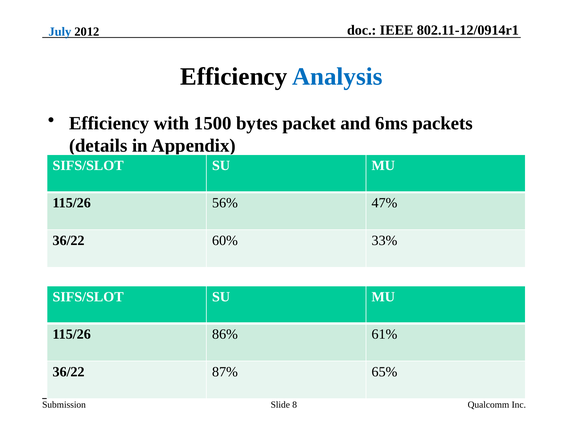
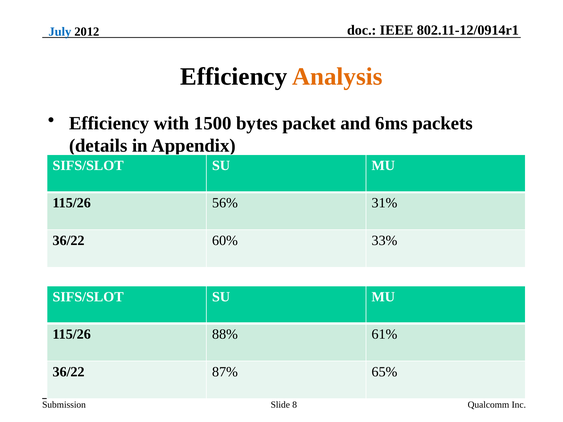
Analysis colour: blue -> orange (337, 77)
47%: 47% -> 31% (384, 203)
86%: 86% -> 88% (225, 334)
